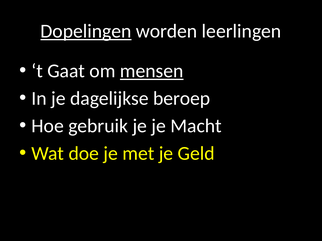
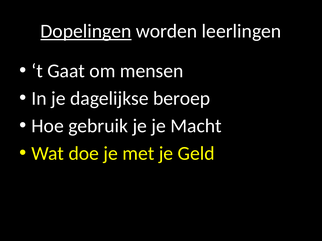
mensen underline: present -> none (152, 71)
